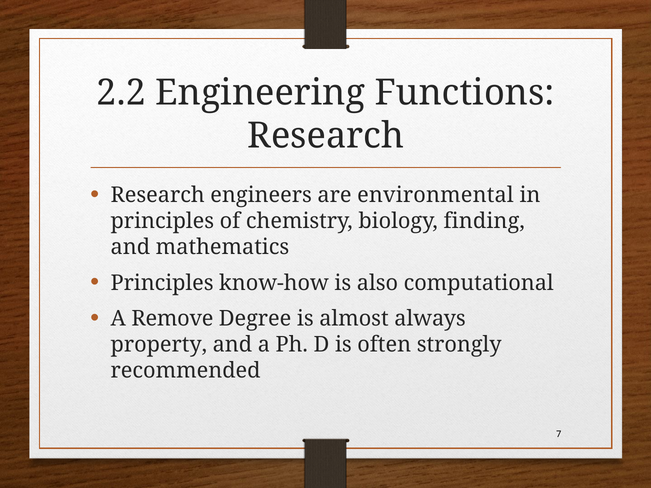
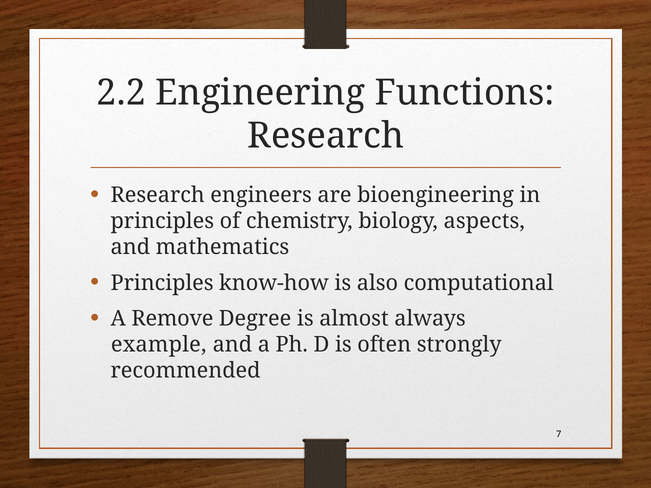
environmental: environmental -> bioengineering (436, 195)
finding: finding -> aspects (484, 221)
property: property -> example (159, 345)
